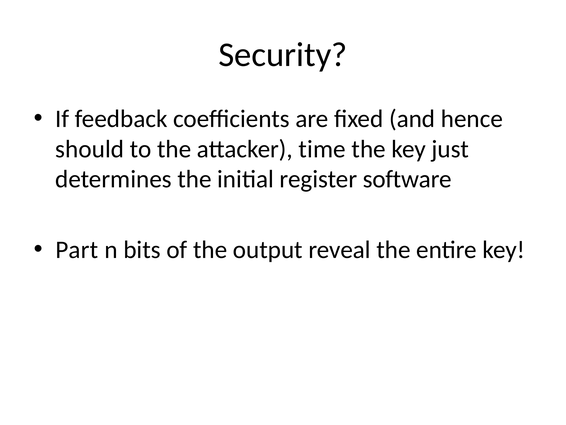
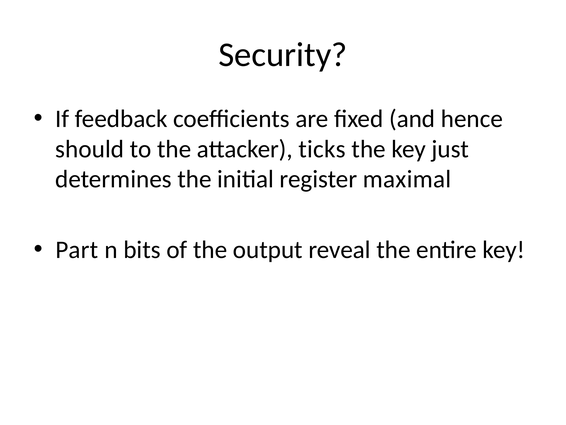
time: time -> ticks (322, 149)
software: software -> maximal (407, 179)
